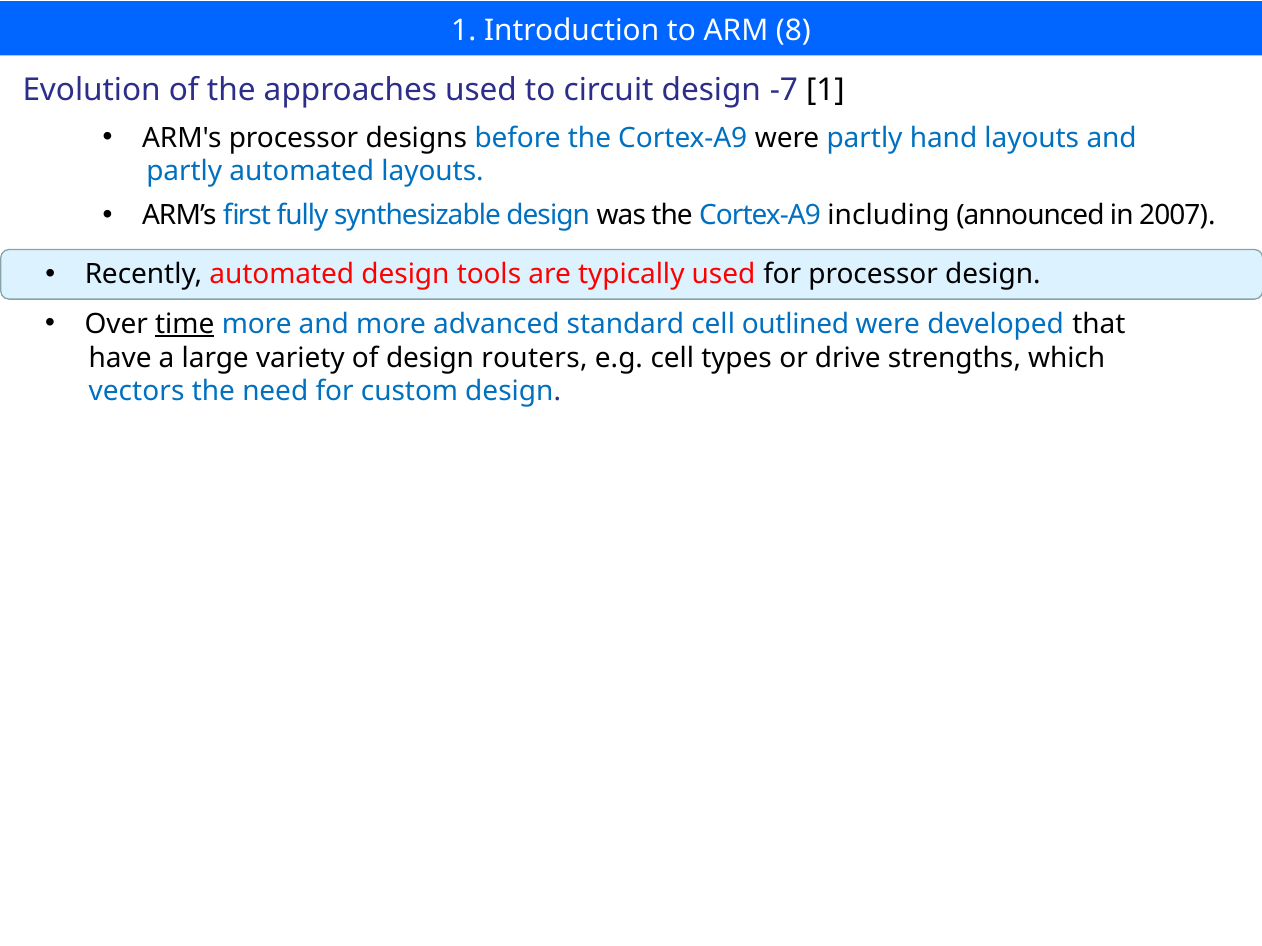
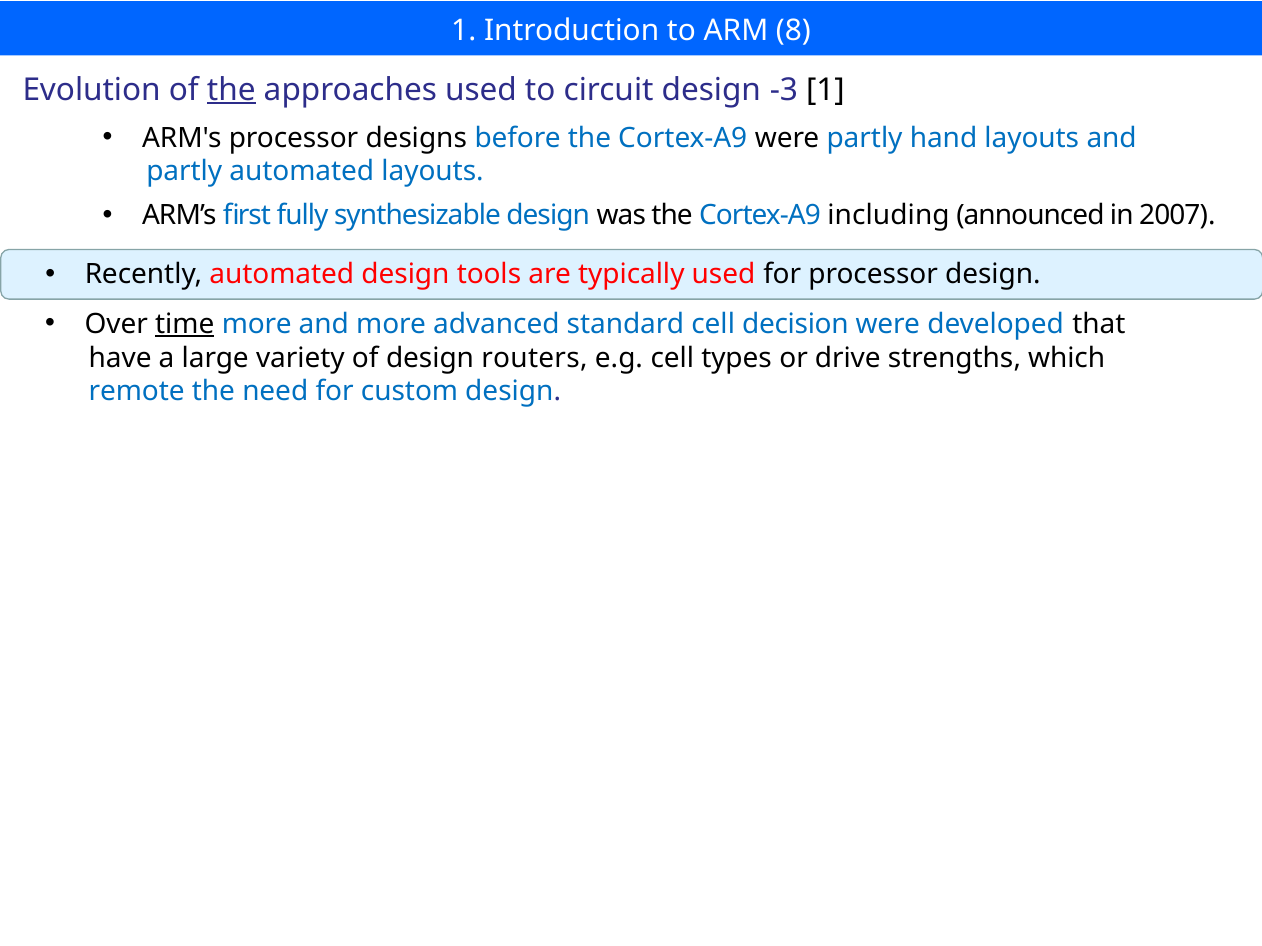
the underline: none -> present (231, 90)
-7: -7 -> -3 (784, 90)
outlined: outlined -> decision (795, 324)
vectors: vectors -> remote (137, 392)
